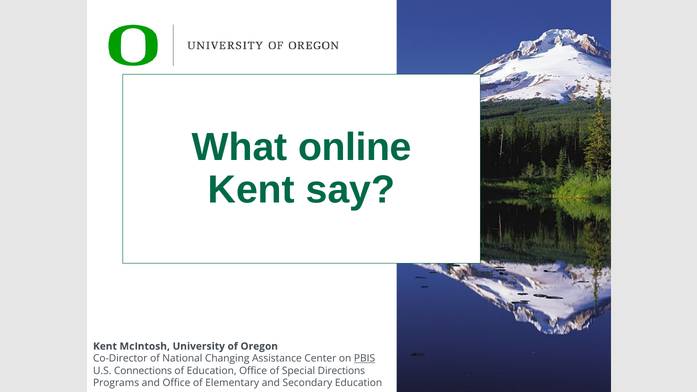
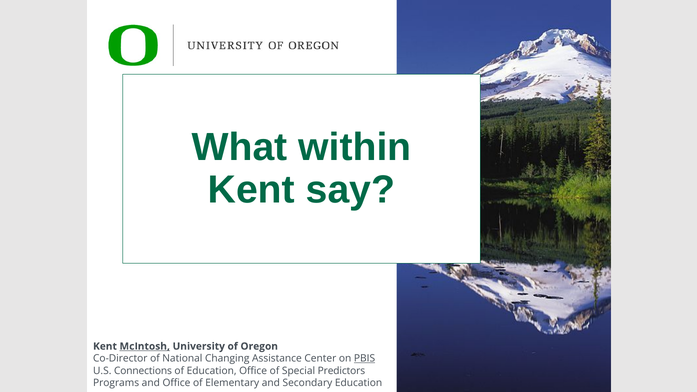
online: online -> within (355, 148)
McIntosh underline: none -> present (145, 346)
Directions: Directions -> Predictors (341, 371)
